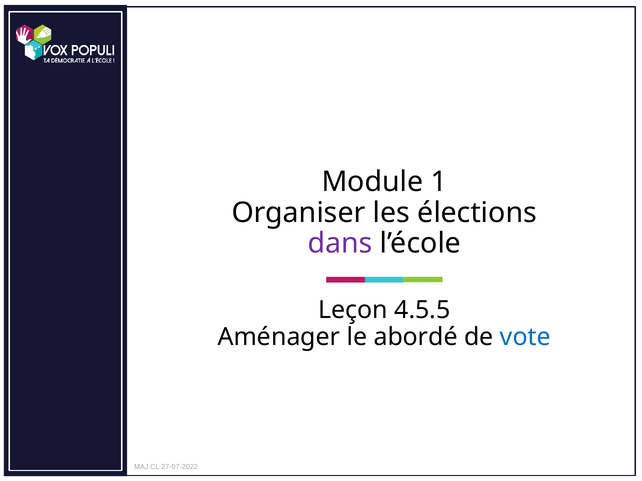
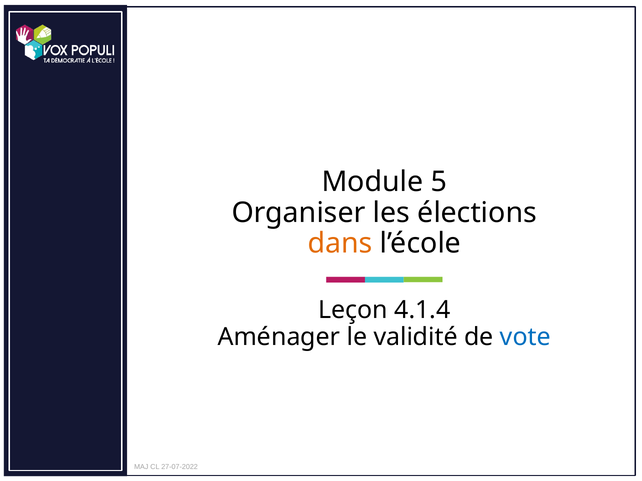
1: 1 -> 5 (439, 182)
dans colour: purple -> orange (340, 244)
4.5.5: 4.5.5 -> 4.1.4 (422, 310)
abordé: abordé -> validité (416, 337)
